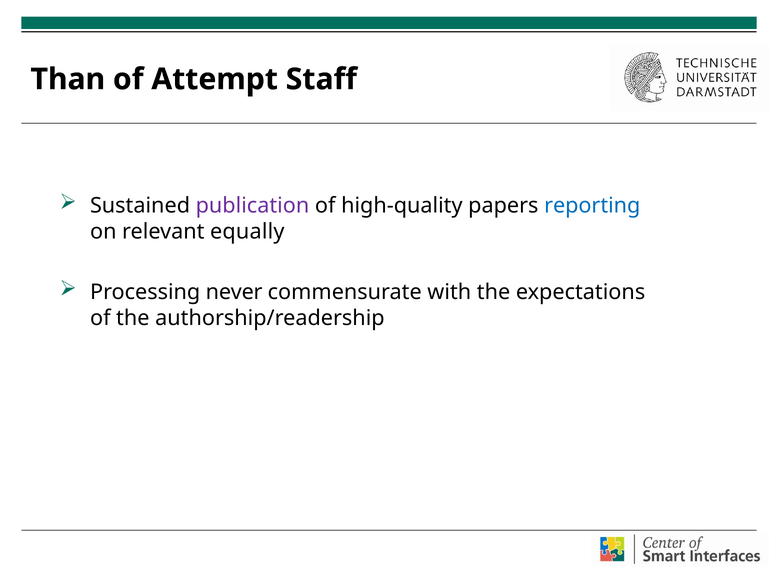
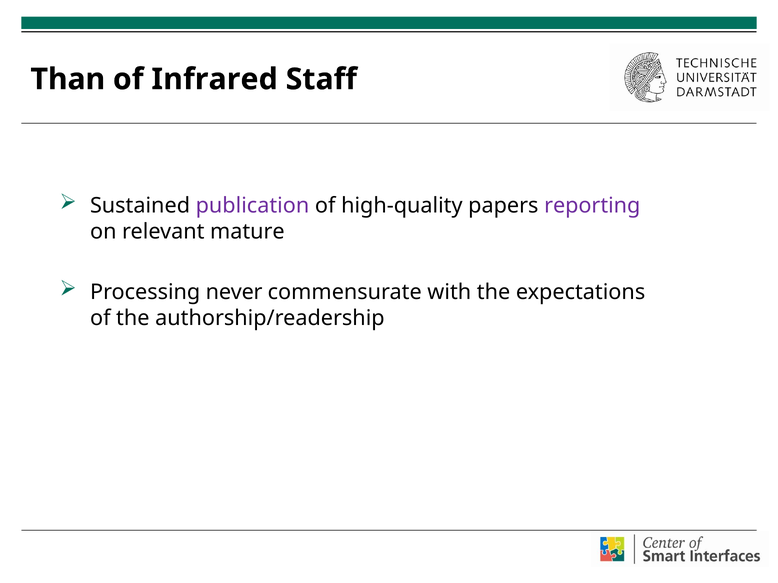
Attempt: Attempt -> Infrared (215, 79)
reporting colour: blue -> purple (592, 206)
equally: equally -> mature (247, 232)
